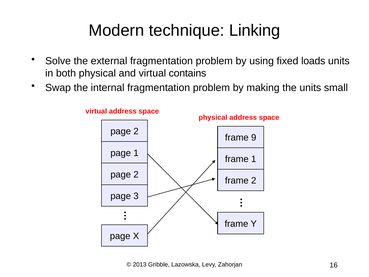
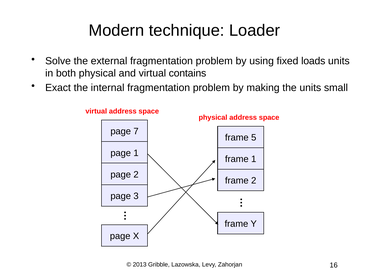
Linking: Linking -> Loader (255, 30)
Swap: Swap -> Exact (58, 88)
2: 2 -> 7 (136, 131)
9: 9 -> 5 (254, 137)
